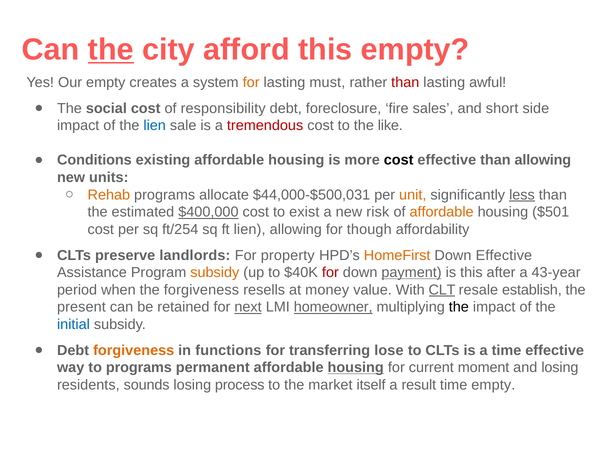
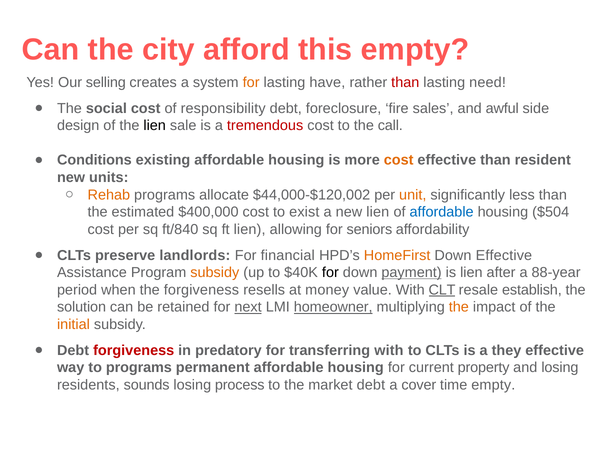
the underline: present -> none (111, 50)
Our empty: empty -> selling (106, 83)
must: must -> have (327, 83)
awful: awful -> need (488, 83)
short: short -> awful (502, 108)
impact: impact -> design (78, 126)
lien colour: blue -> black (155, 126)
like: like -> call (390, 126)
cost colour: black -> orange (399, 160)
than allowing: allowing -> resident (543, 160)
$44,000-$500,031: $44,000-$500,031 -> $44,000-$120,002 (312, 195)
less underline: present -> none (522, 195)
$400,000 underline: present -> none (208, 212)
new risk: risk -> lien (378, 212)
affordable colour: orange -> blue (442, 212)
$501: $501 -> $504 (551, 212)
ft/254: ft/254 -> ft/840 (180, 230)
though: though -> seniors (369, 230)
property: property -> financial (288, 255)
for colour: red -> black (330, 273)
is this: this -> lien (471, 273)
43-year: 43-year -> 88-year (556, 273)
present: present -> solution (82, 307)
the colour: black -> orange (459, 307)
initial colour: blue -> orange (73, 325)
forgiveness colour: orange -> red (134, 350)
functions: functions -> predatory (228, 350)
transferring lose: lose -> with (389, 350)
a time: time -> they (507, 350)
housing underline: present -> none (356, 368)
moment: moment -> property (484, 368)
market itself: itself -> debt (371, 385)
result: result -> cover (419, 385)
